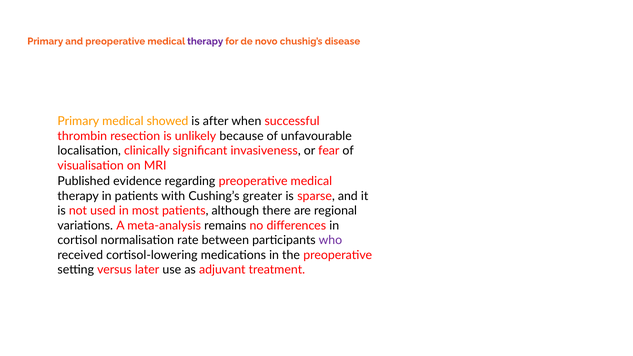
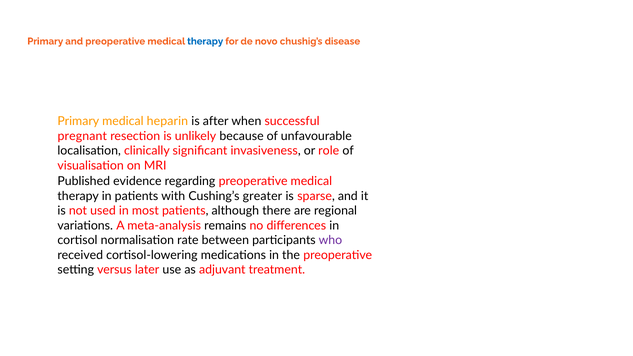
therapy colour: purple -> blue (205, 41)
showed: showed -> heparin (167, 121)
thrombin: thrombin -> pregnant (82, 136)
fear: fear -> role (329, 151)
